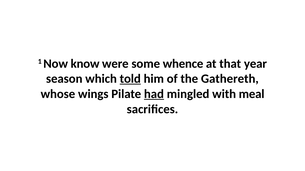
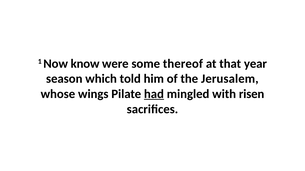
whence: whence -> thereof (183, 64)
told underline: present -> none (130, 79)
Gathereth: Gathereth -> Jerusalem (230, 79)
meal: meal -> risen (252, 94)
